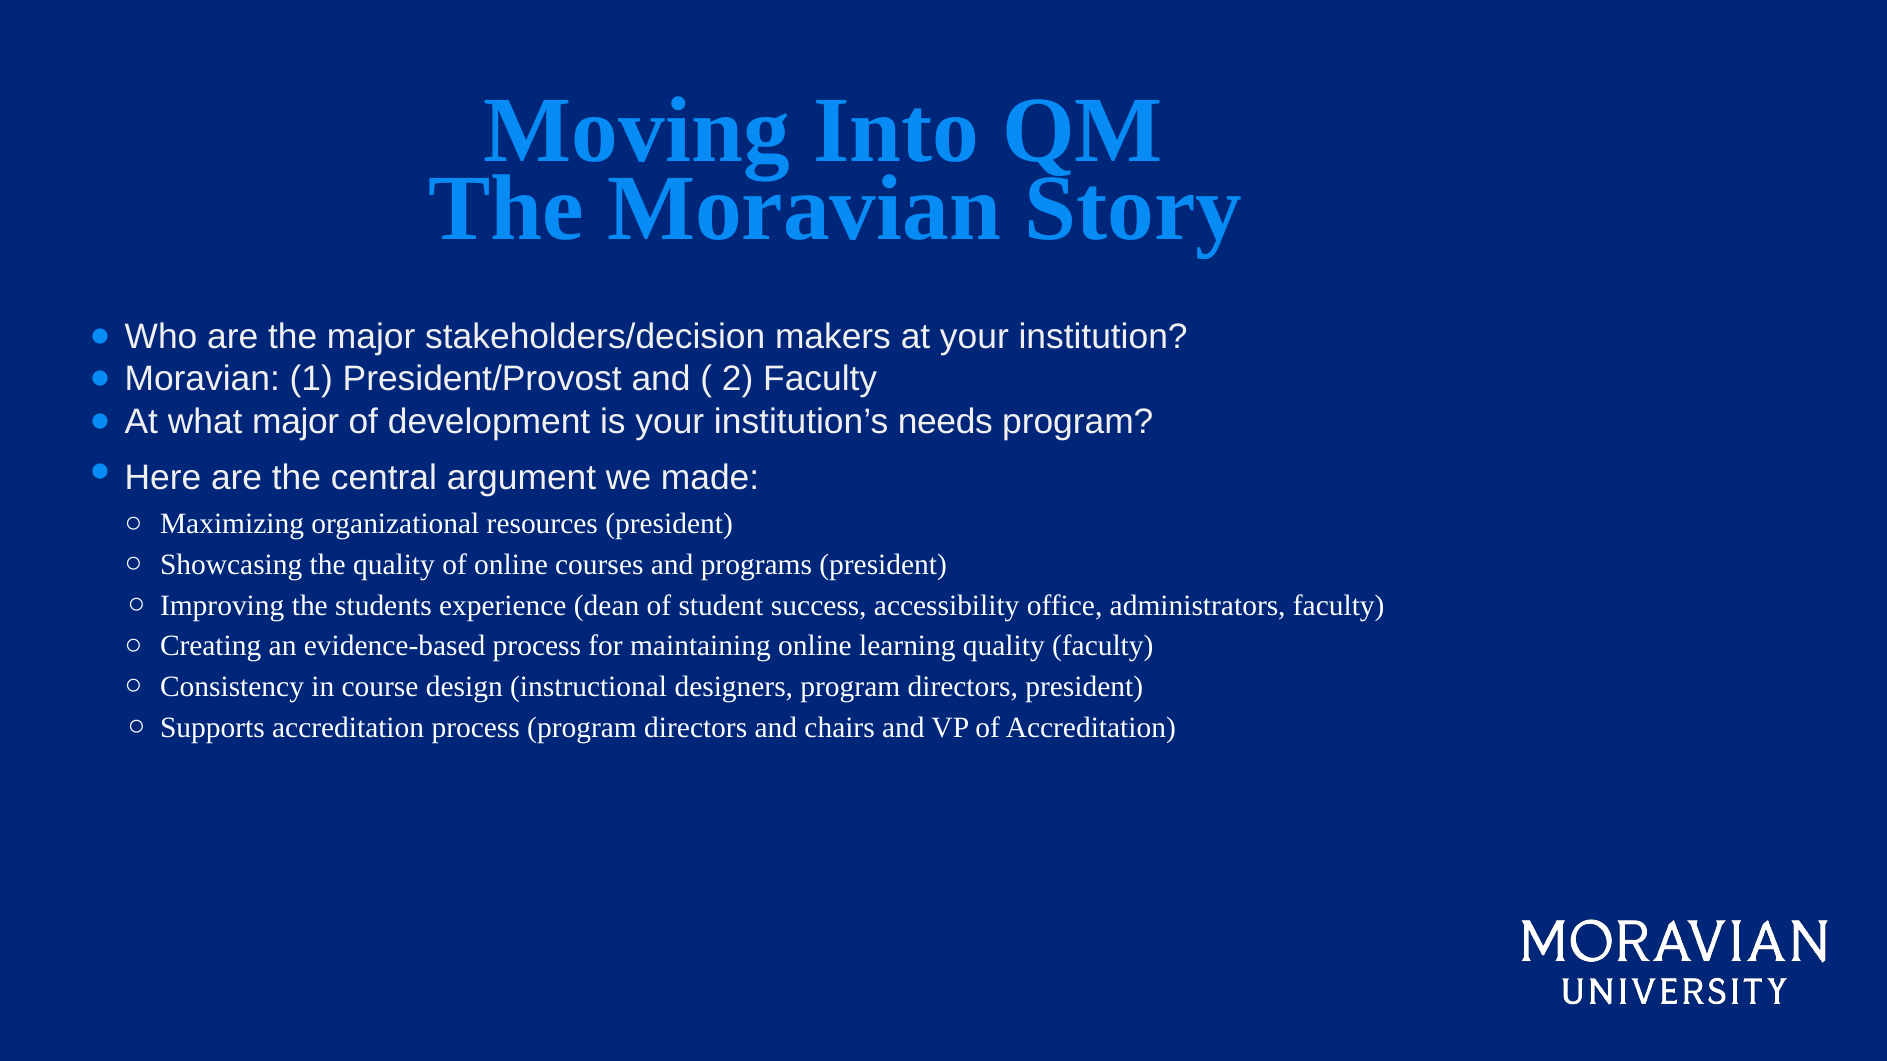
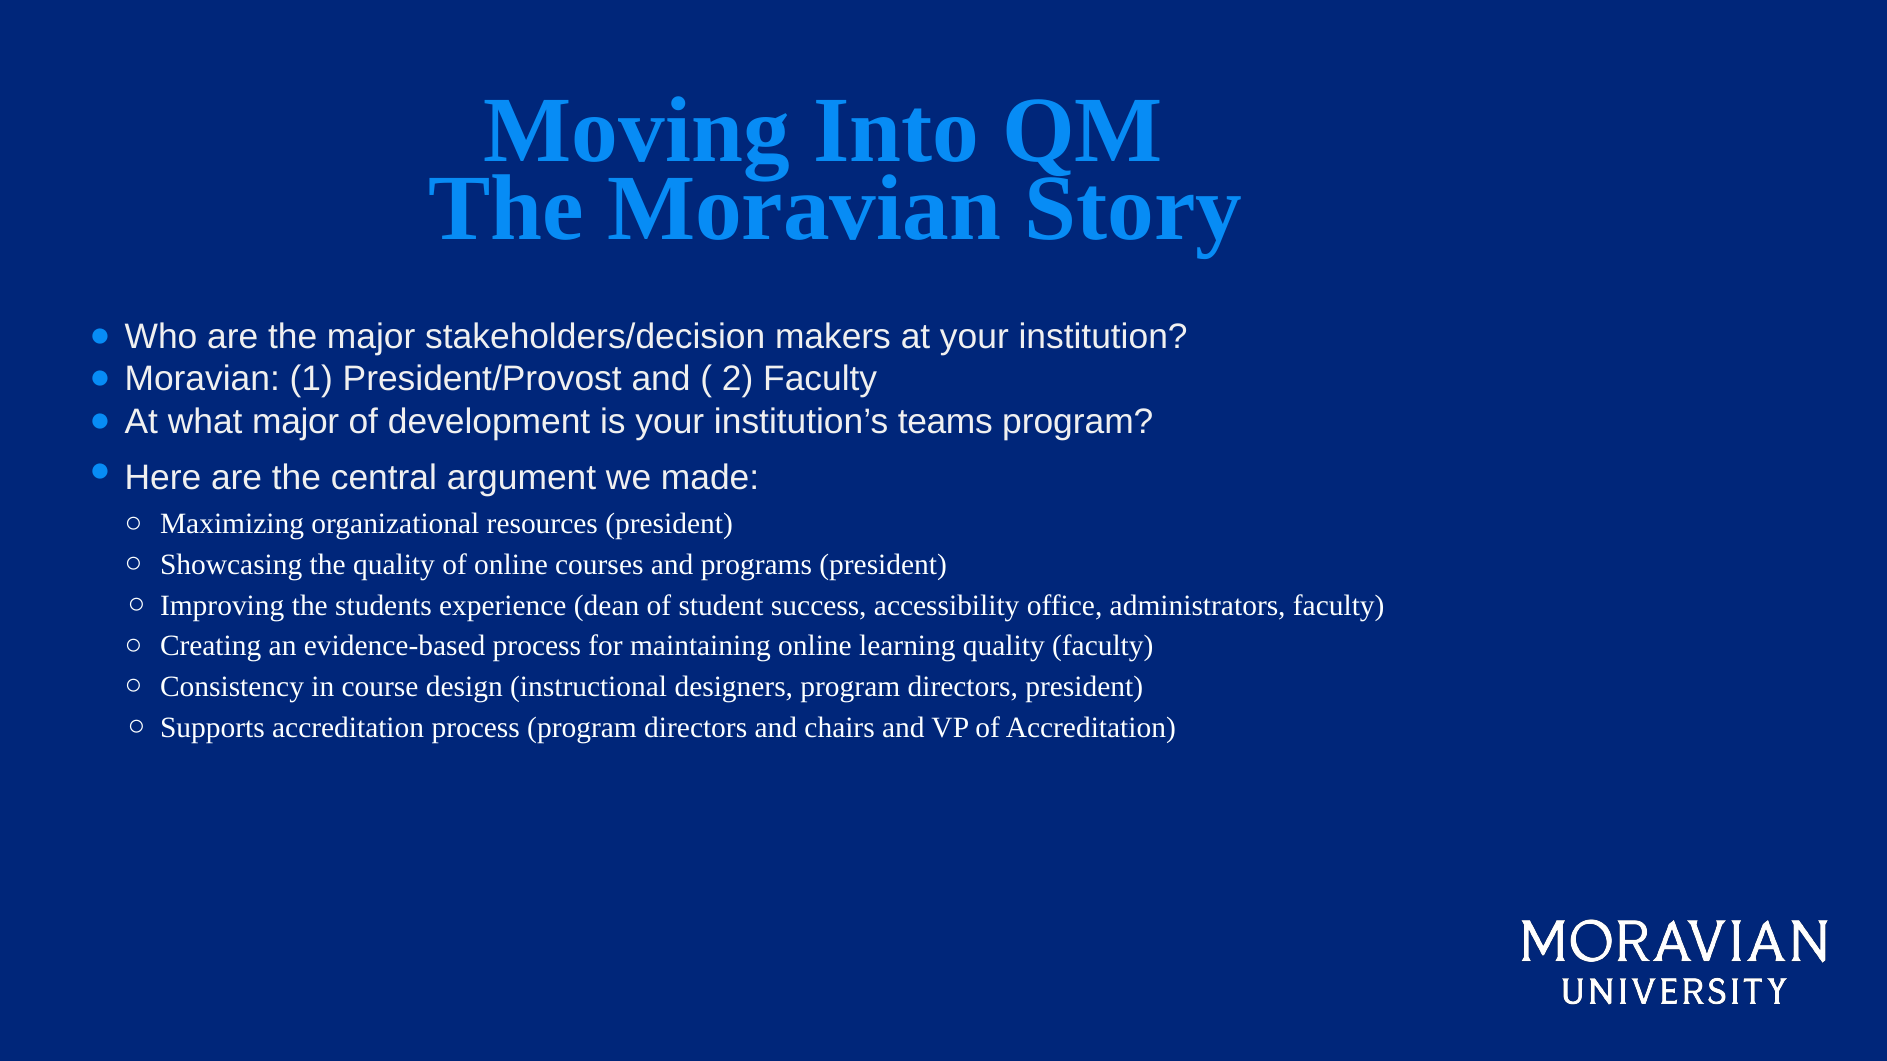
needs: needs -> teams (945, 422)
